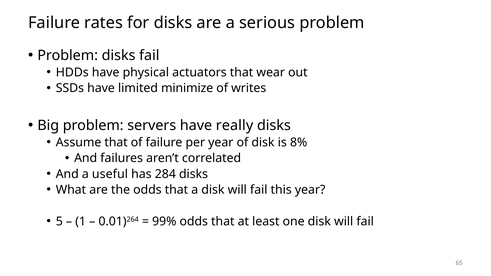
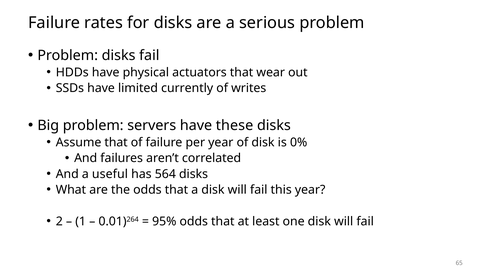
minimize: minimize -> currently (187, 88)
really: really -> these (235, 126)
8%: 8% -> 0% (299, 142)
284: 284 -> 564 (165, 174)
5: 5 -> 2 (59, 222)
99%: 99% -> 95% (164, 222)
